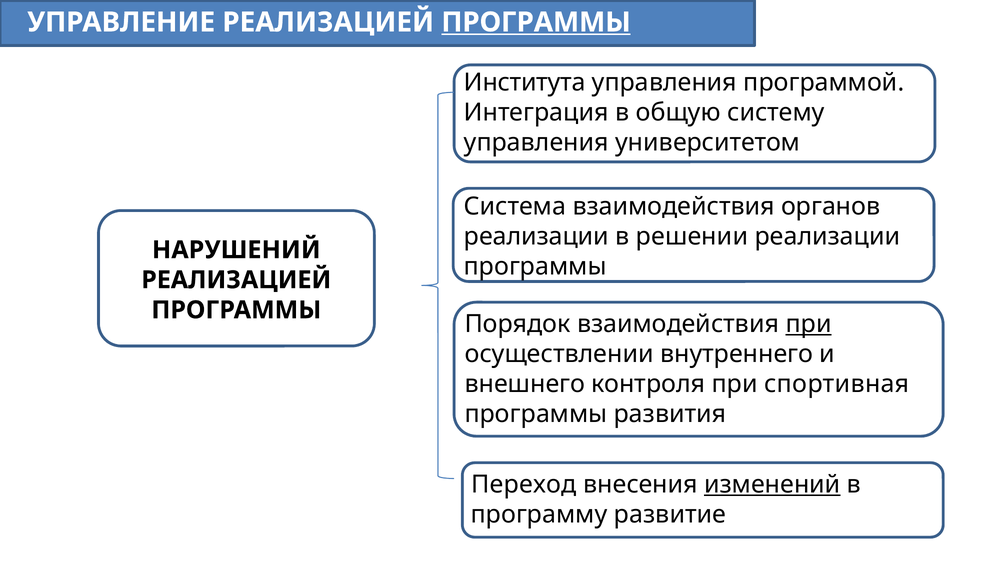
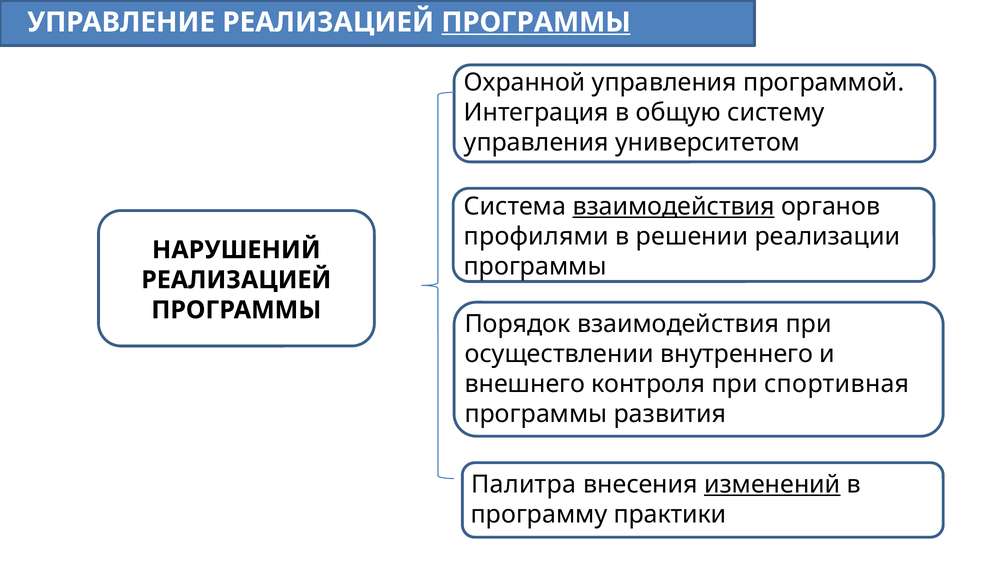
Института: Института -> Охранной (525, 82)
взаимодействия underline: none -> present (674, 206)
реализации: реализации -> профилями (536, 236)
при underline: present -> none (809, 324)
Переход: Переход -> Палитра (524, 484)
развитие: развитие -> практики (670, 515)
